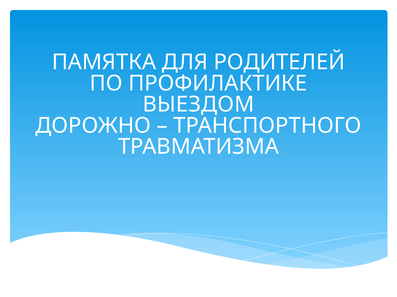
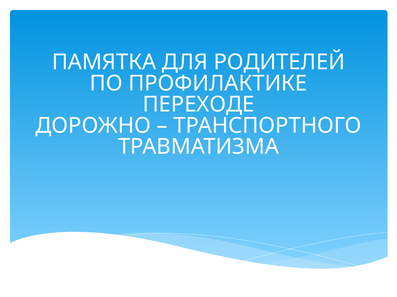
ВЫЕЗДОМ: ВЫЕЗДОМ -> ПЕРЕХОДЕ (199, 105)
